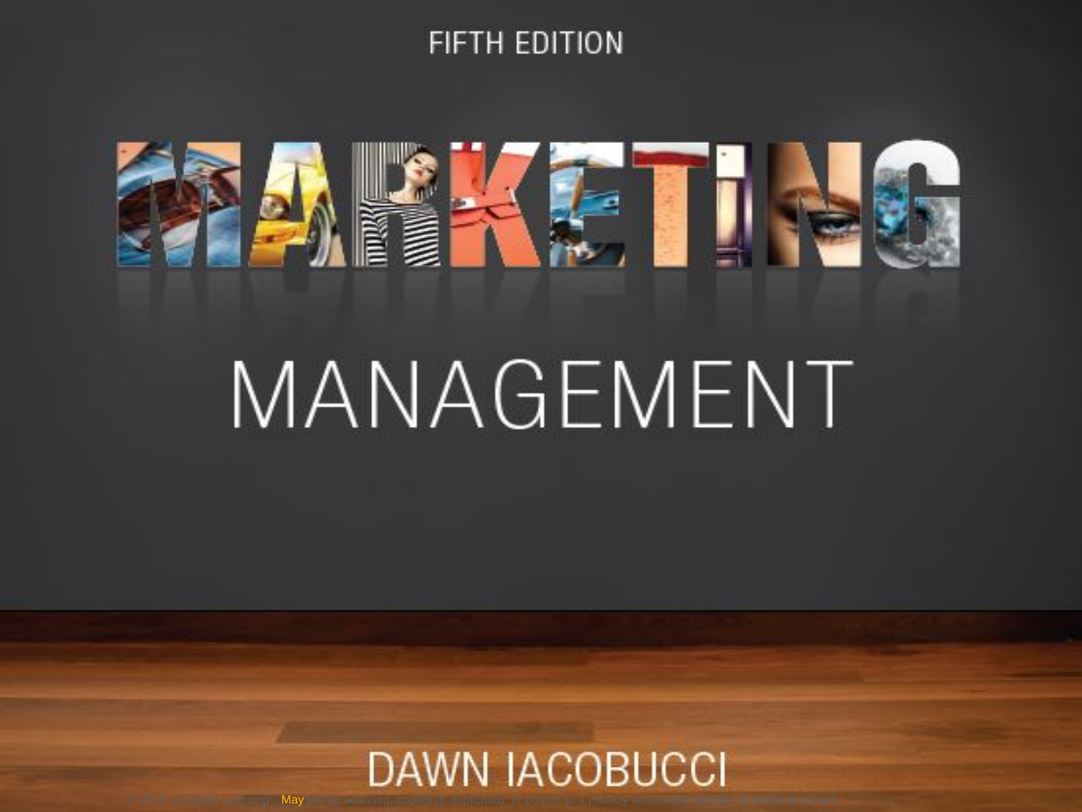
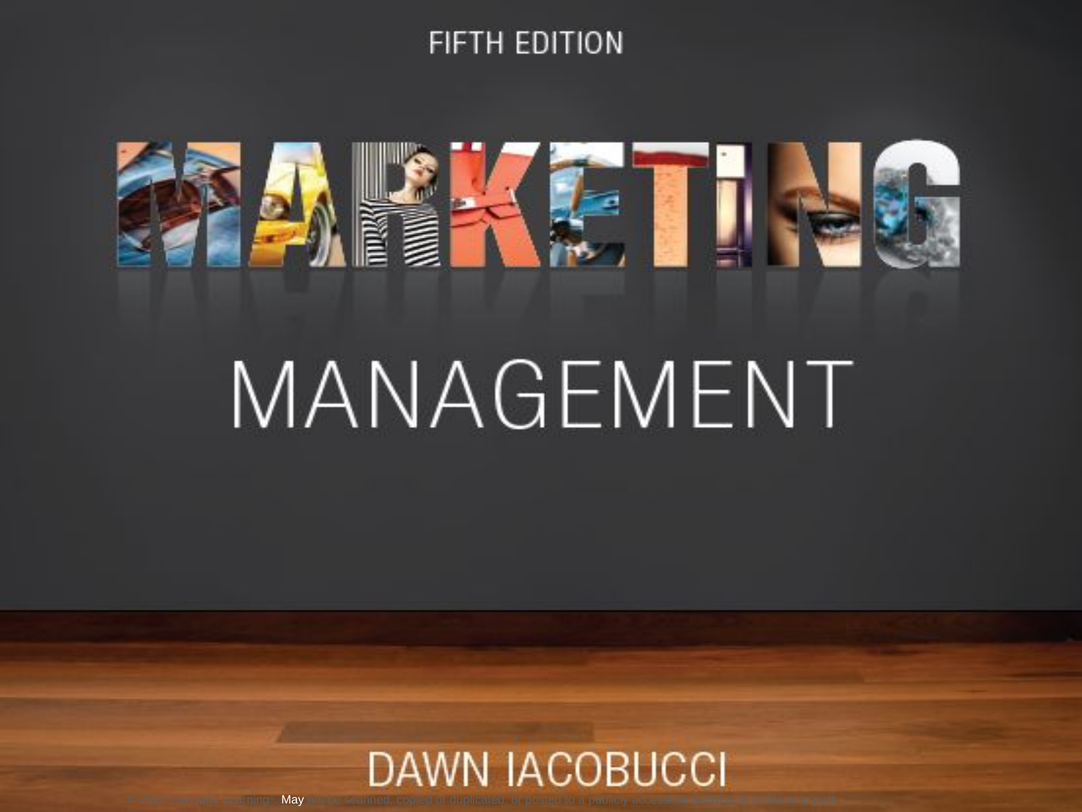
May colour: yellow -> white (293, 799)
